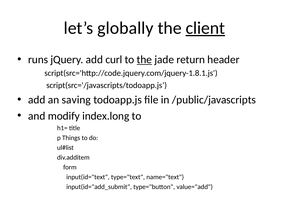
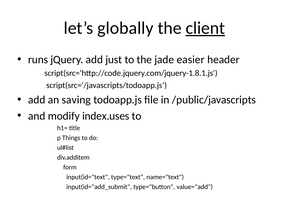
curl: curl -> just (114, 60)
the underline: present -> none (144, 60)
return: return -> easier (191, 60)
index.long: index.long -> index.uses (106, 116)
